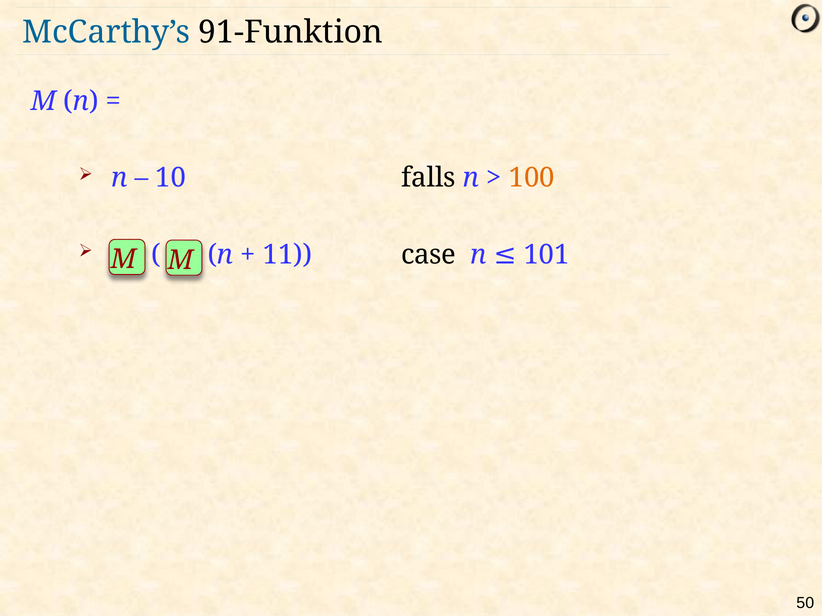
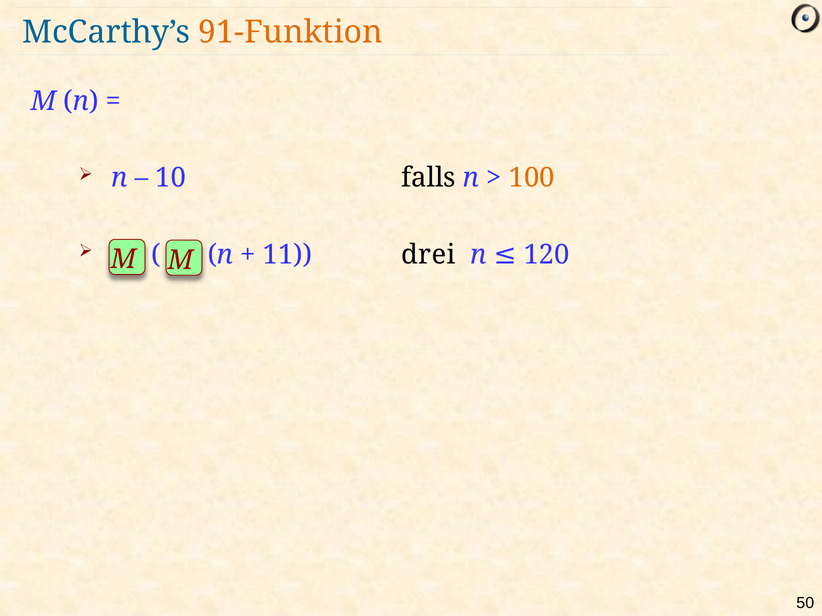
91-Funktion colour: black -> orange (291, 32)
case: case -> drei (428, 255)
101: 101 -> 120 (547, 255)
